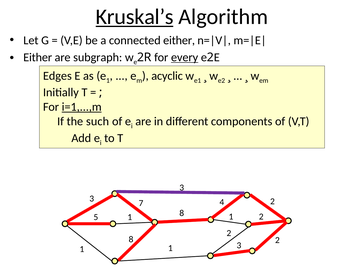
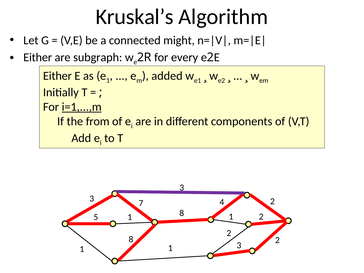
Kruskal’s underline: present -> none (135, 17)
connected either: either -> might (179, 40)
every underline: present -> none (185, 57)
Edges: Edges -> Either (57, 76)
acyclic: acyclic -> added (167, 76)
such: such -> from (98, 121)
